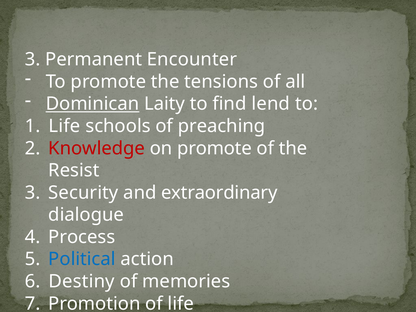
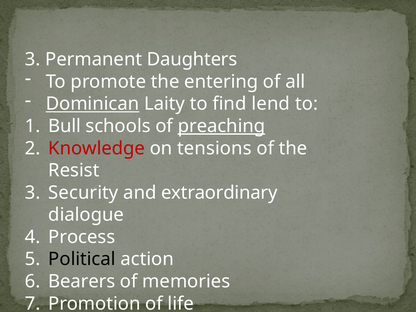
Encounter: Encounter -> Daughters (192, 59)
tensions: tensions -> entering (221, 82)
Life: Life -> Bull (65, 126)
preaching underline: none -> present (222, 126)
on promote: promote -> tensions (214, 148)
Political colour: blue -> black (82, 259)
Destiny: Destiny -> Bearers (82, 281)
